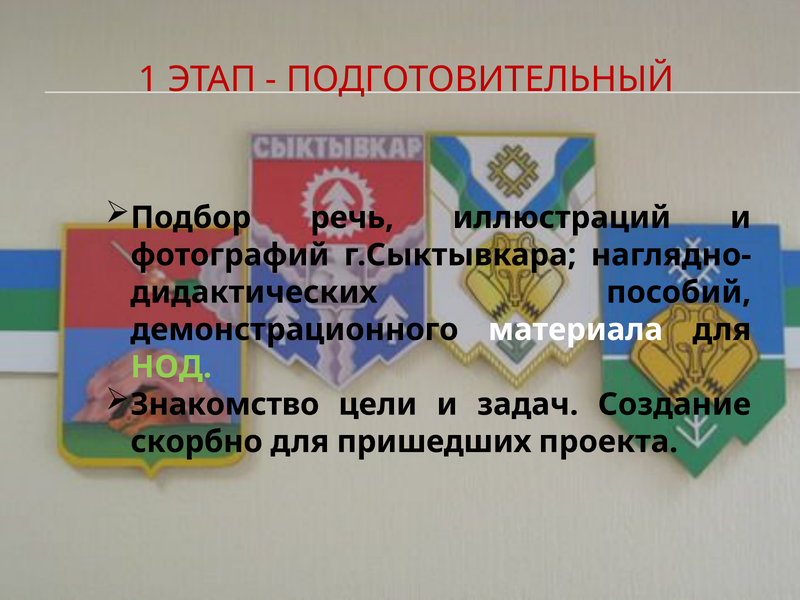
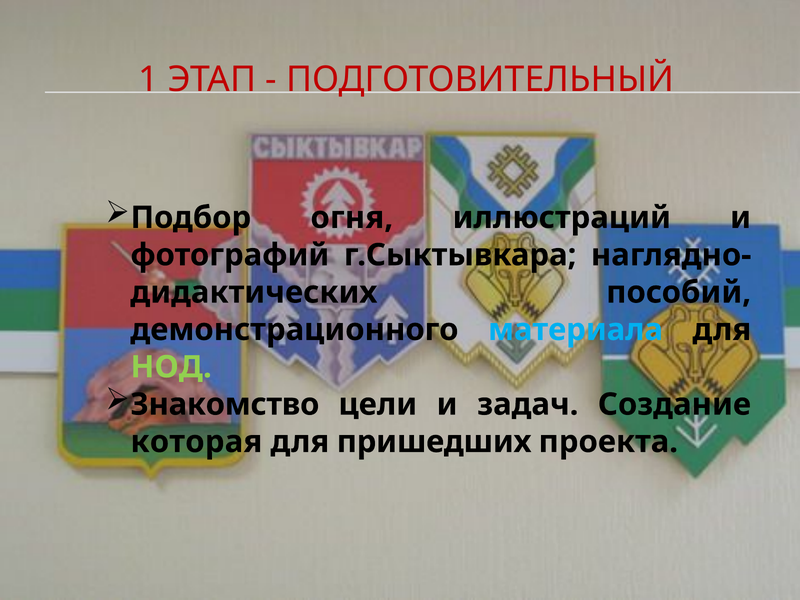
речь: речь -> огня (352, 218)
материала colour: white -> light blue (575, 330)
скорбно: скорбно -> которая (196, 442)
